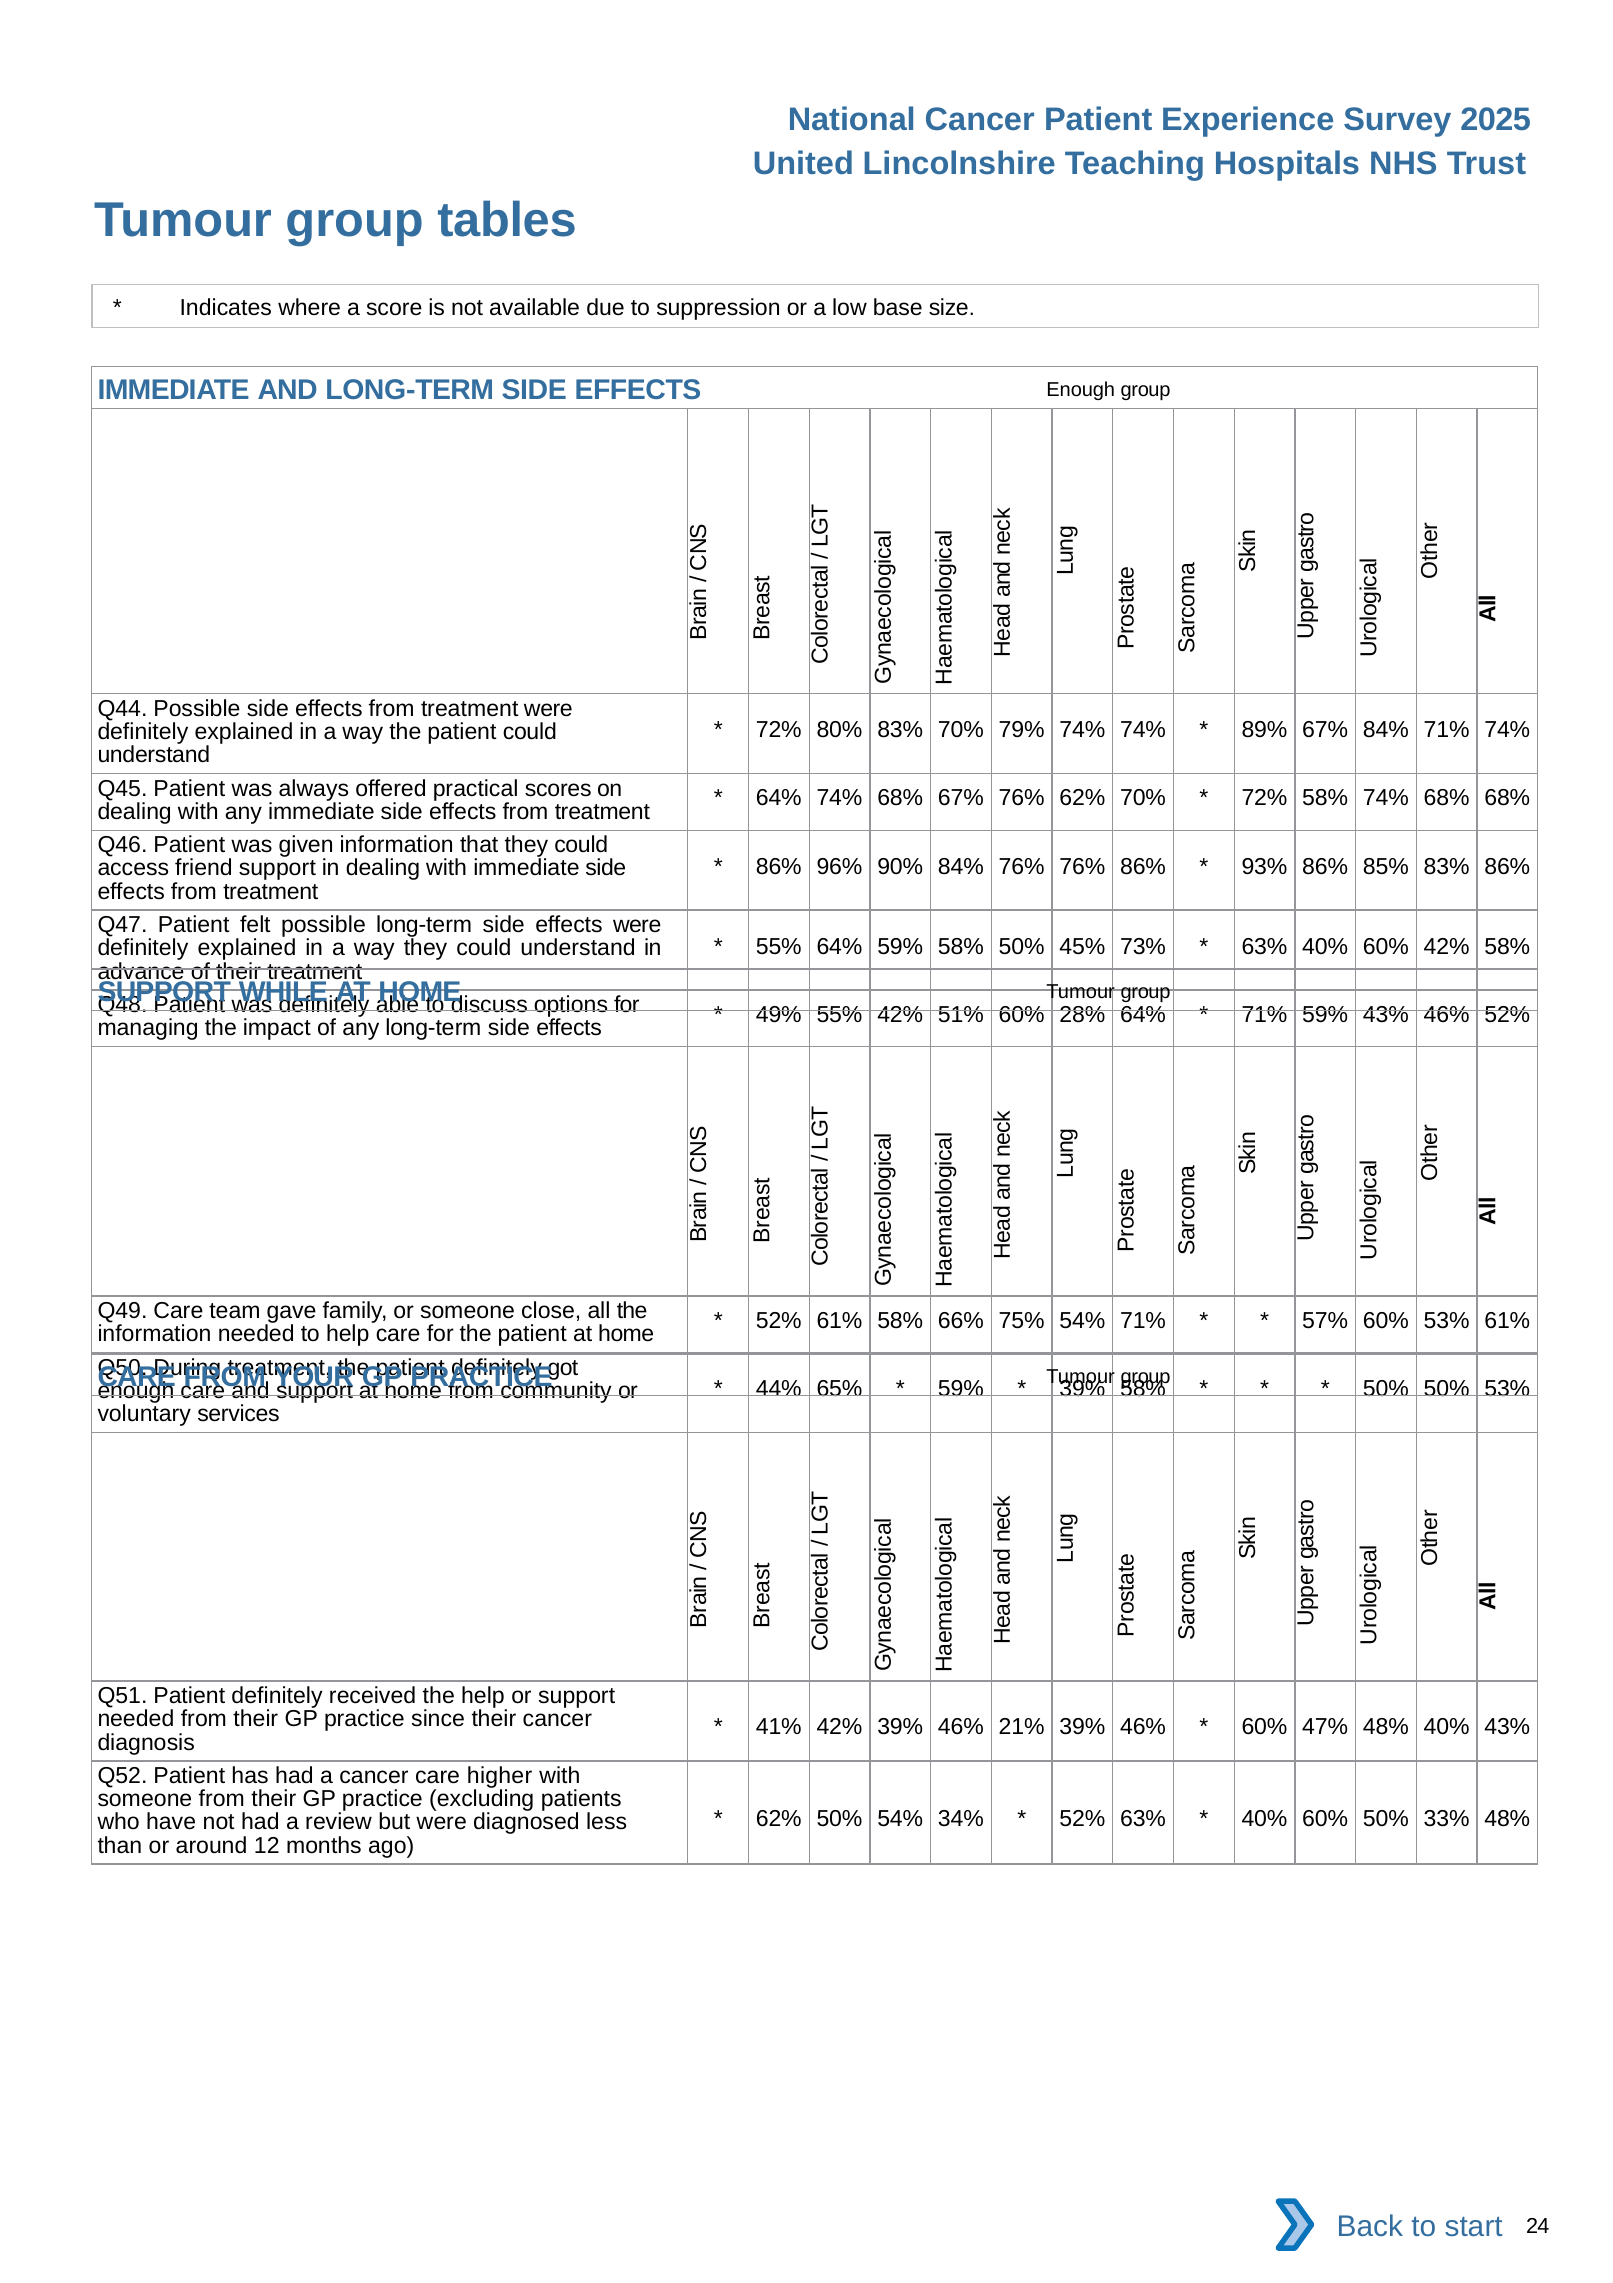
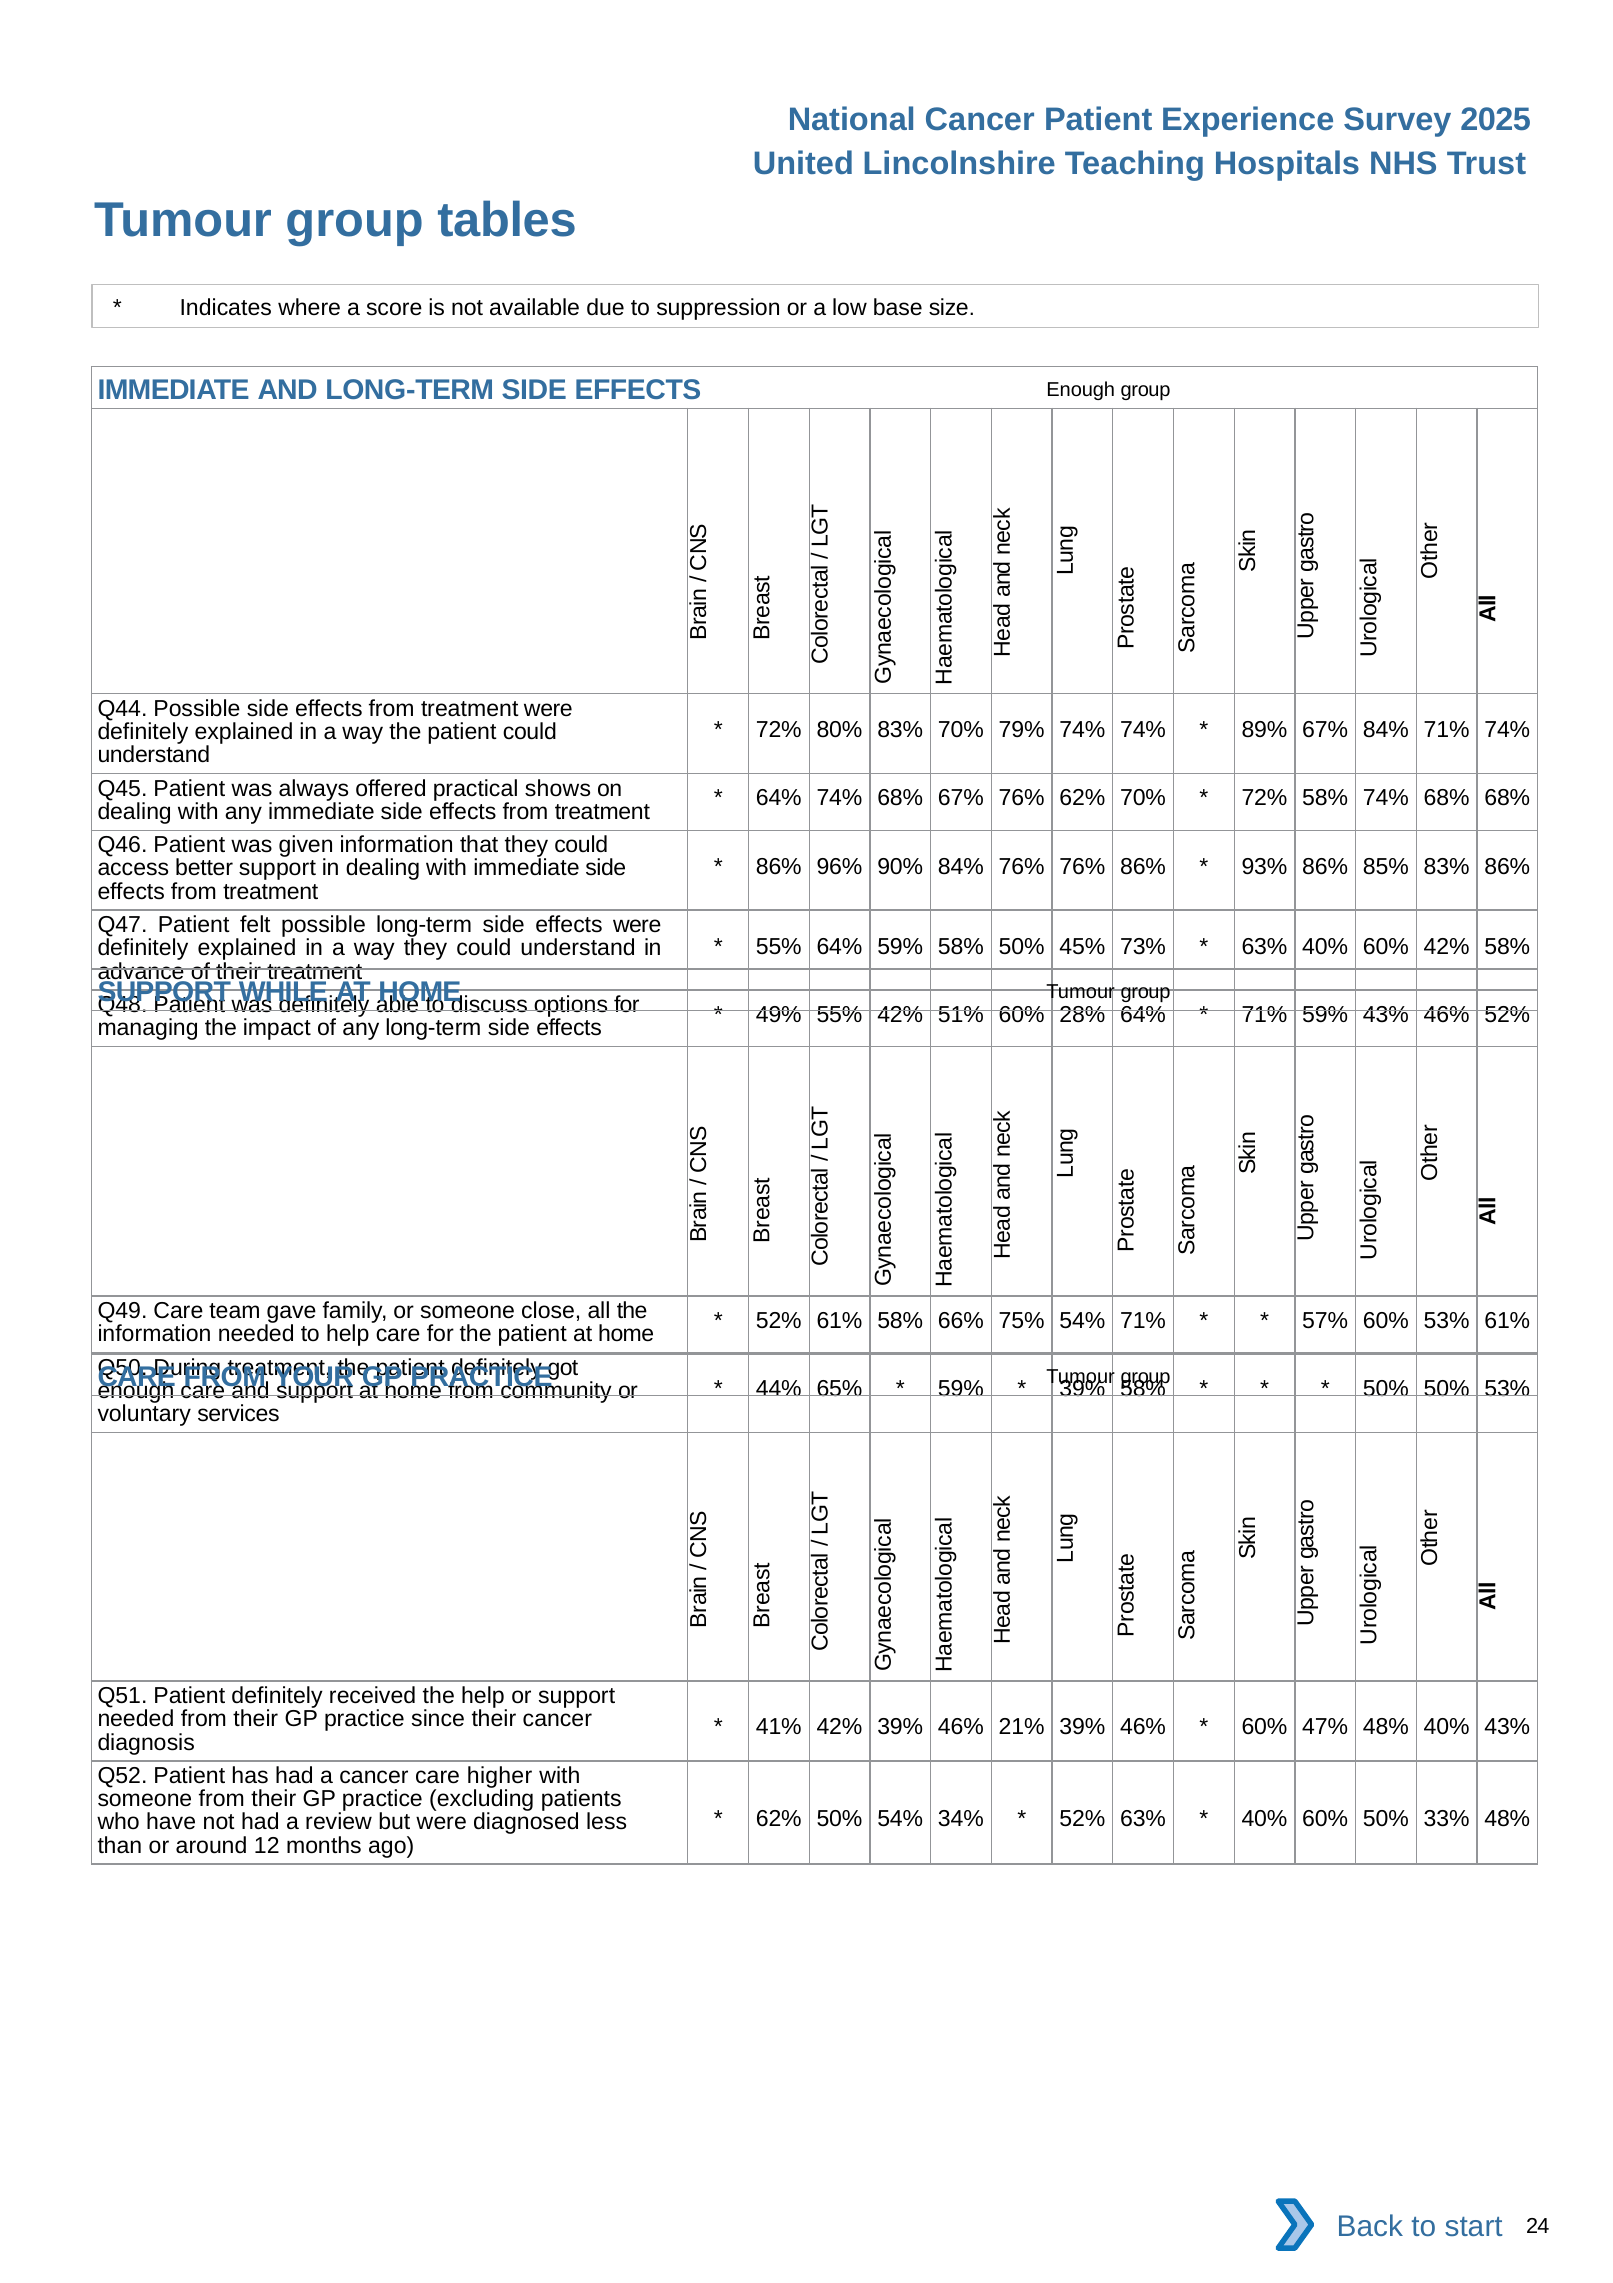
scores: scores -> shows (558, 788)
friend: friend -> better (204, 868)
